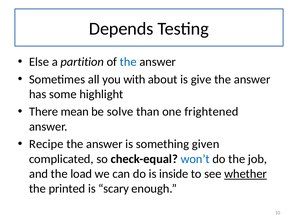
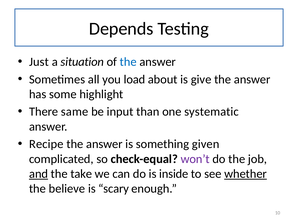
Else: Else -> Just (39, 62)
partition: partition -> situation (82, 62)
with: with -> load (134, 80)
mean: mean -> same (75, 112)
solve: solve -> input (120, 112)
frightened: frightened -> systematic (211, 112)
won’t colour: blue -> purple (195, 159)
and underline: none -> present (39, 174)
load: load -> take (81, 174)
printed: printed -> believe (67, 189)
